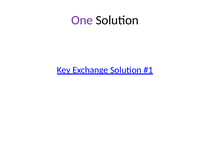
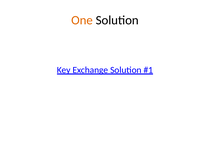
One colour: purple -> orange (82, 20)
